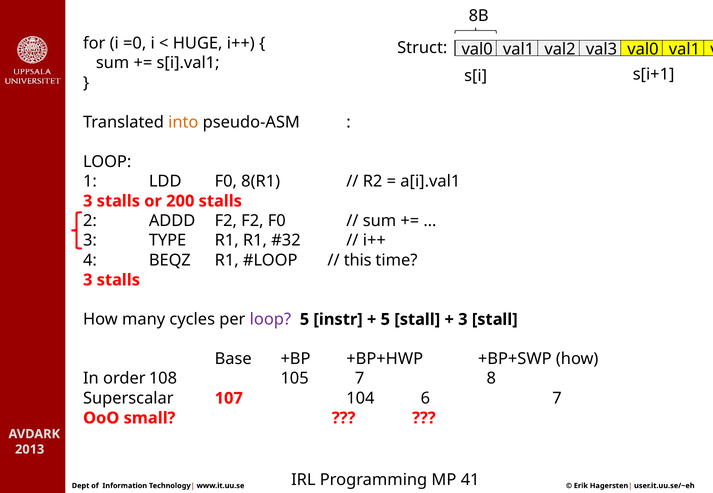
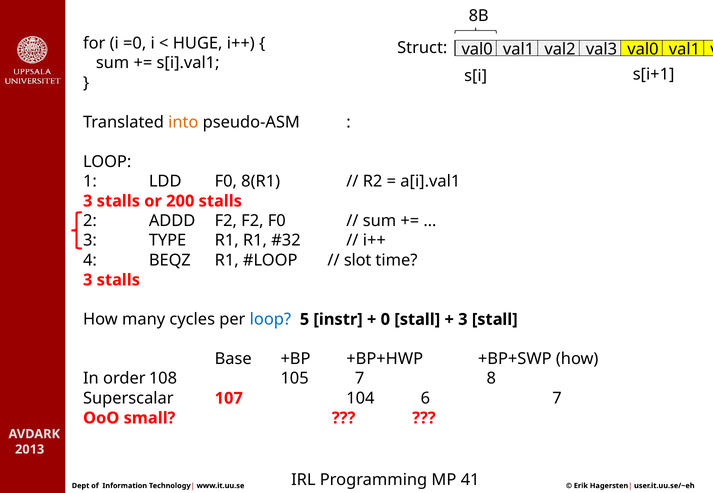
this: this -> slot (358, 261)
loop colour: purple -> blue (270, 320)
5: 5 -> 0 (385, 320)
